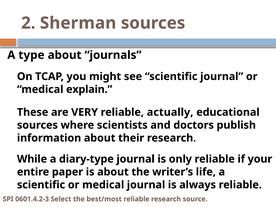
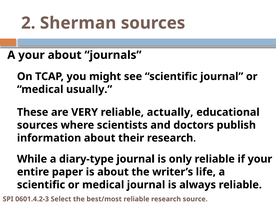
A type: type -> your (31, 55)
explain: explain -> usually (89, 89)
